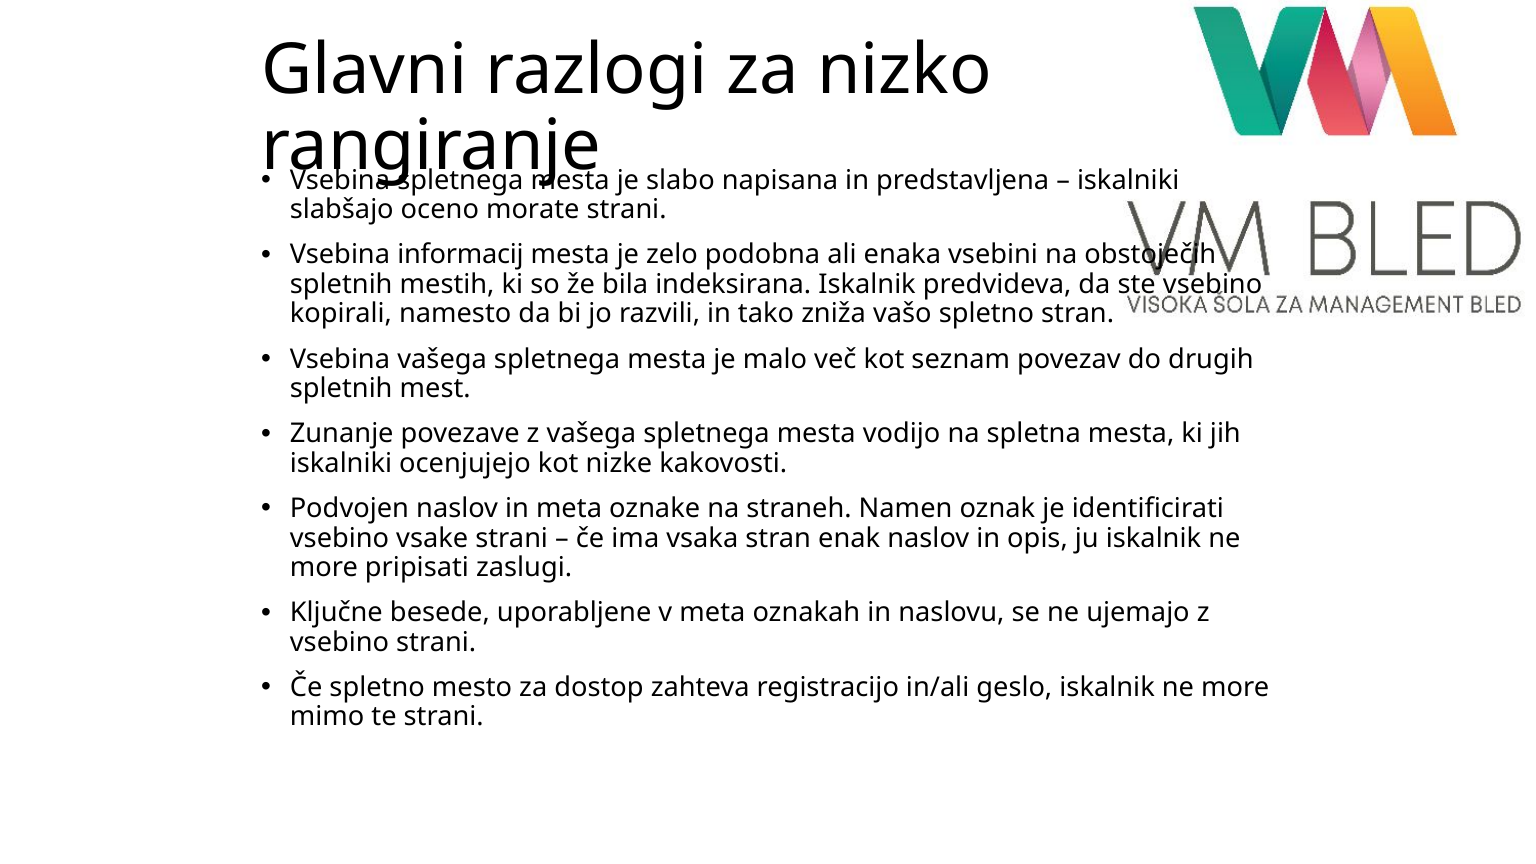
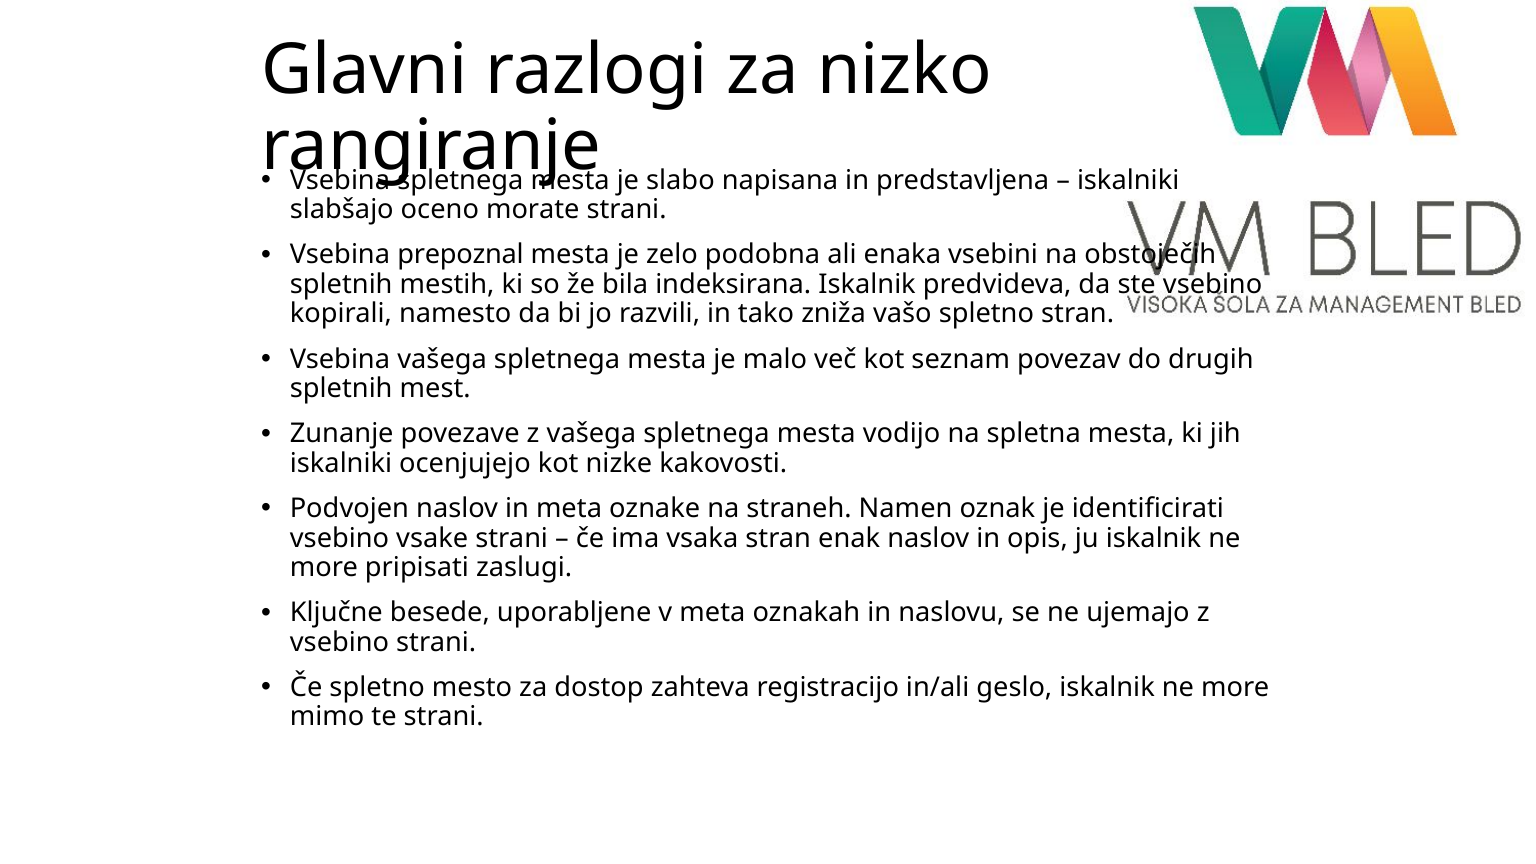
informacij: informacij -> prepoznal (460, 255)
